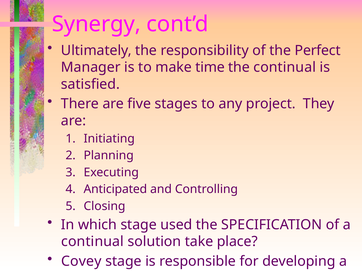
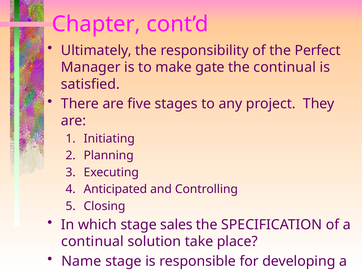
Synergy: Synergy -> Chapter (96, 24)
time: time -> gate (210, 67)
used: used -> sales (176, 225)
Covey: Covey -> Name (81, 262)
